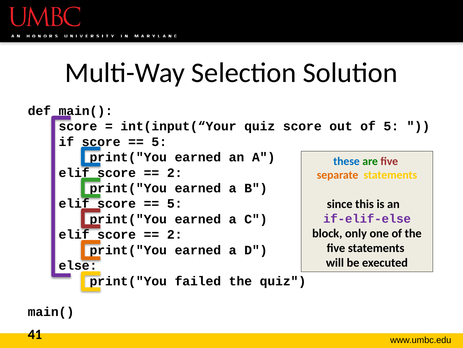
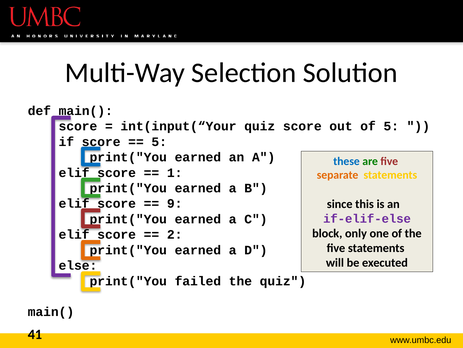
2: 2 -> 1 (175, 172)
5: 5 -> 9 (175, 203)
